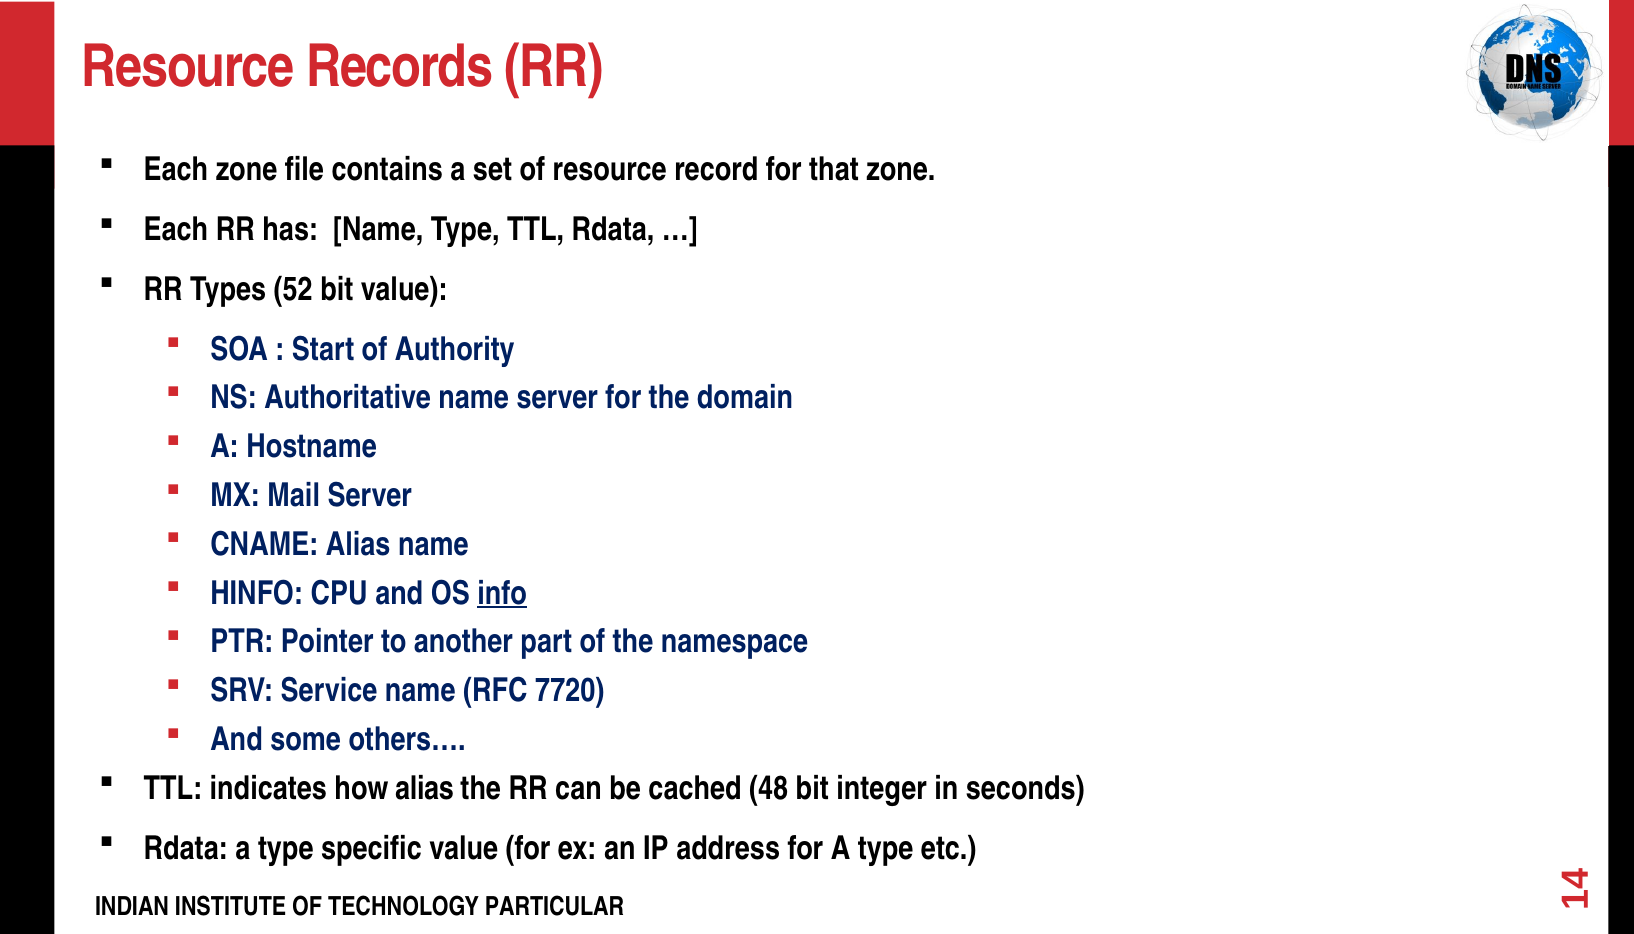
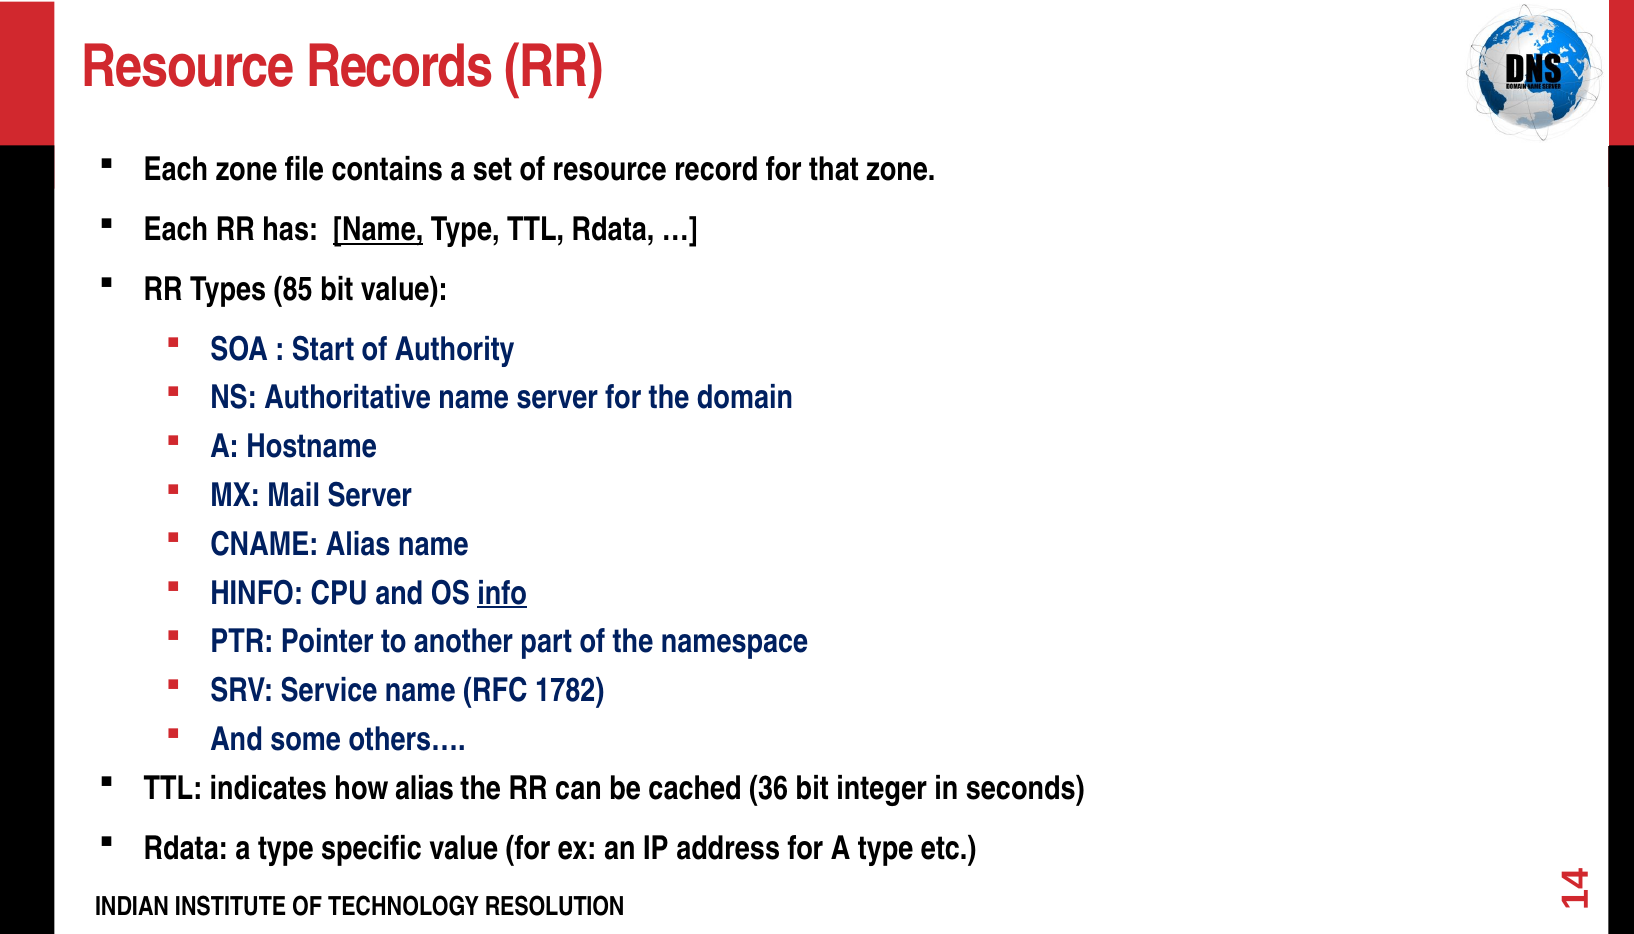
Name underline: none -> present (378, 229)
52: 52 -> 85 (293, 289)
7720: 7720 -> 1782 (570, 691)
48: 48 -> 36 (769, 788)
PARTICULAR: PARTICULAR -> RESOLUTION (555, 906)
